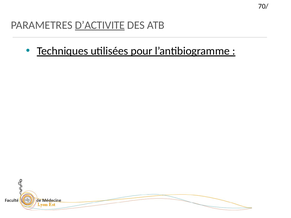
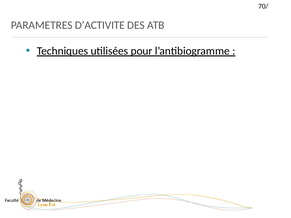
D’ACTIVITE underline: present -> none (100, 25)
